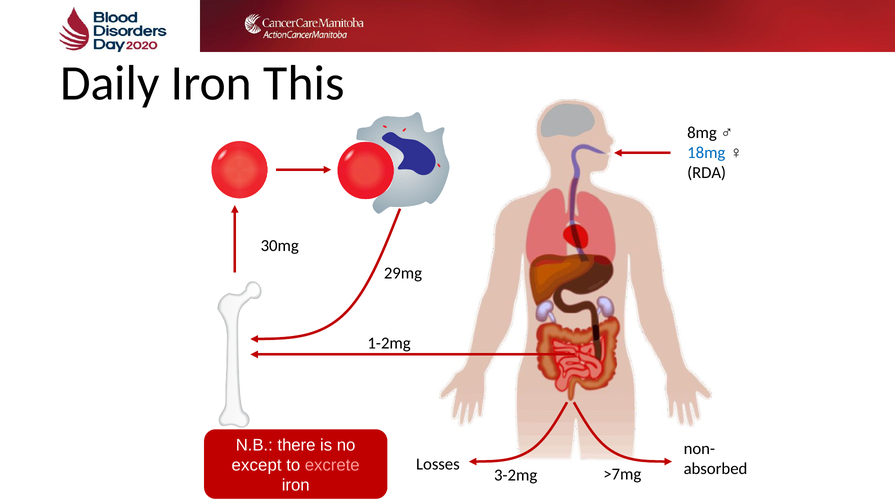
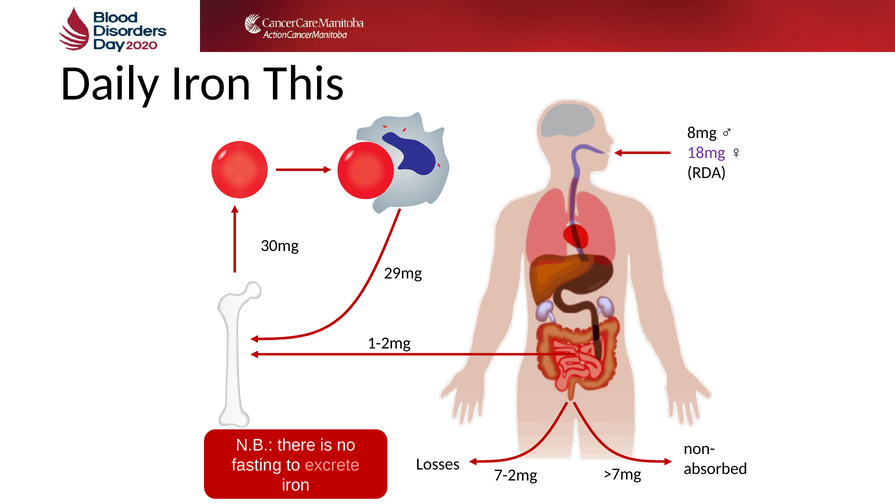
18mg colour: blue -> purple (706, 153)
except: except -> fasting (257, 465)
3-2mg: 3-2mg -> 7-2mg (516, 475)
